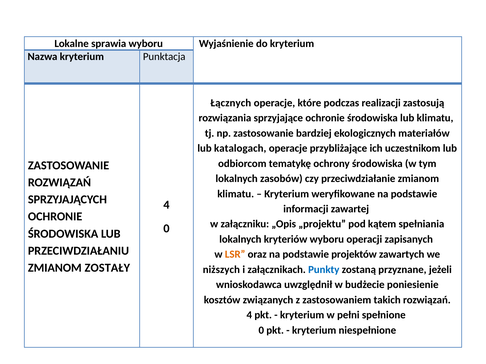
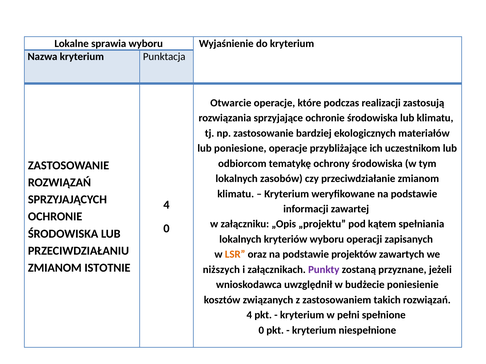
Łącznych: Łącznych -> Otwarcie (231, 103)
katalogach: katalogach -> poniesione (240, 149)
ZOSTAŁY: ZOSTAŁY -> ISTOTNIE (107, 268)
Punkty colour: blue -> purple (324, 270)
